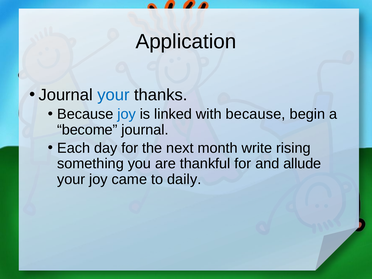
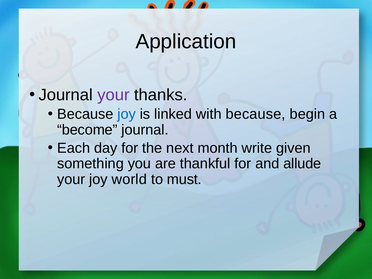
your colour: blue -> purple (113, 95)
rising: rising -> given (293, 148)
came: came -> world (129, 179)
daily: daily -> must (184, 179)
